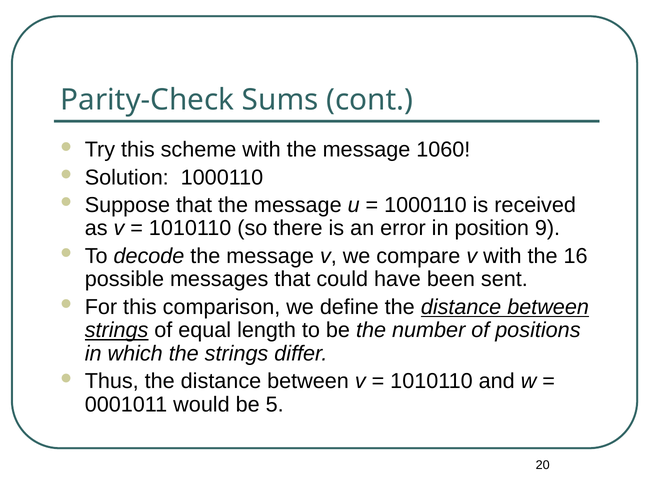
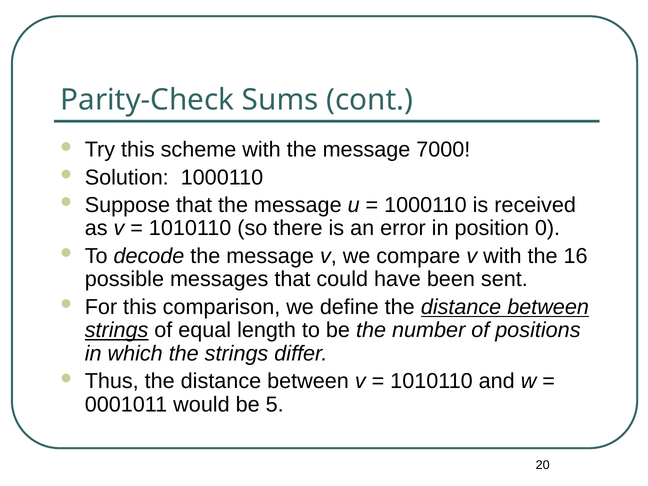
1060: 1060 -> 7000 (443, 150)
9: 9 -> 0 (548, 228)
